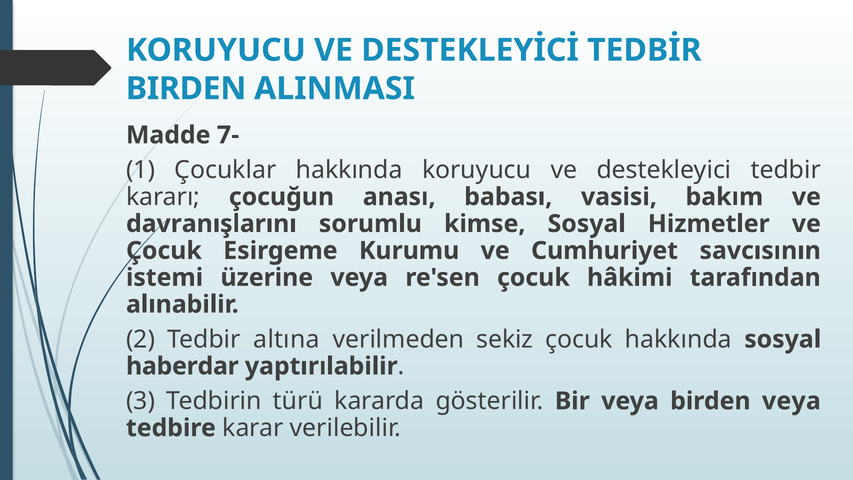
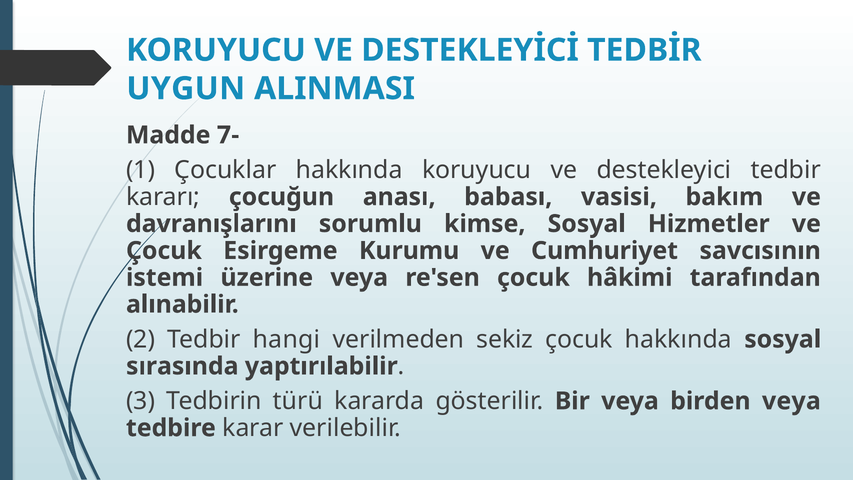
BIRDEN: BIRDEN -> UYGUN (186, 89)
altına: altına -> hangi (287, 339)
haberdar: haberdar -> sırasında (182, 366)
